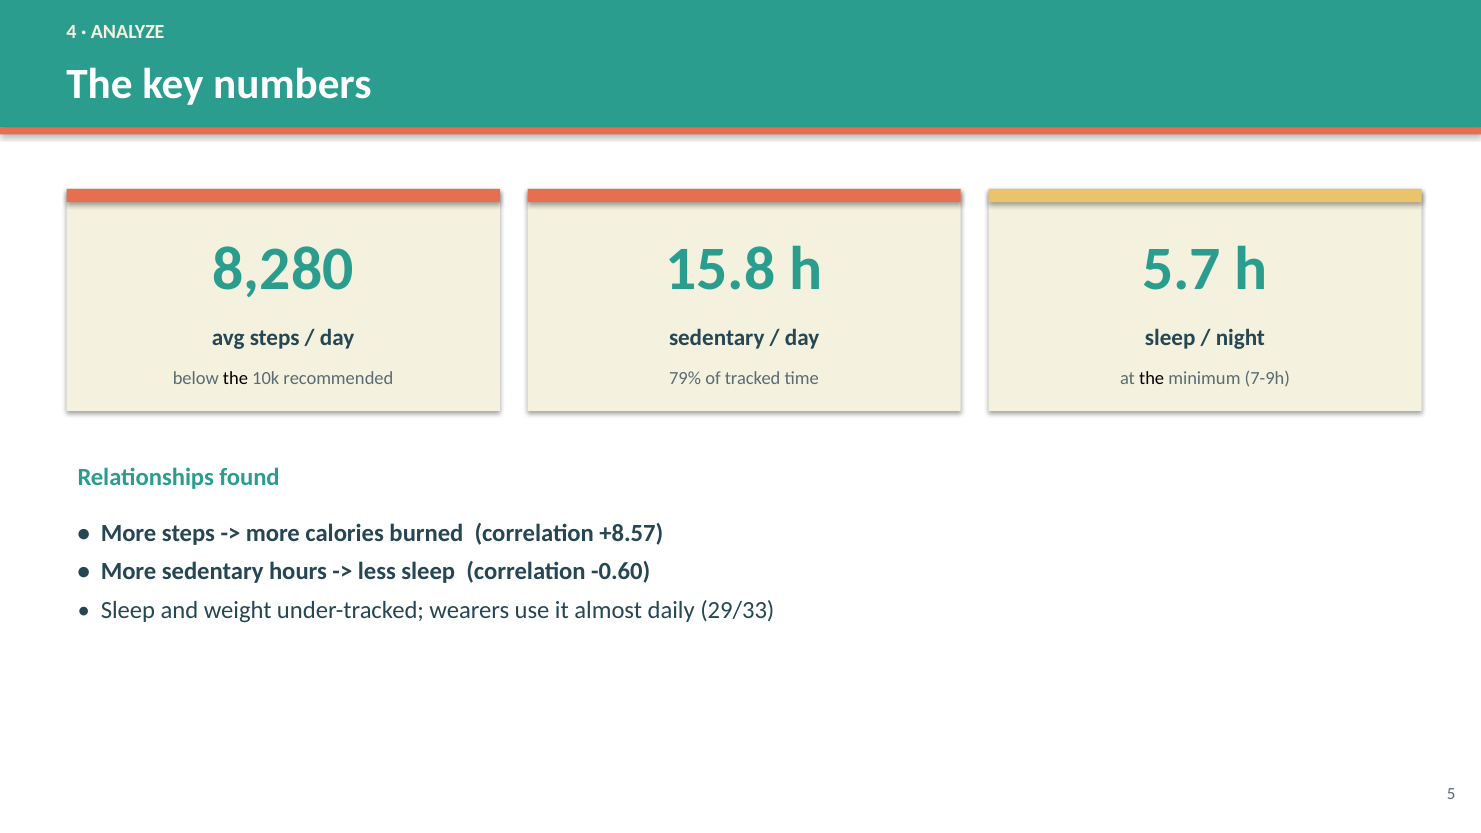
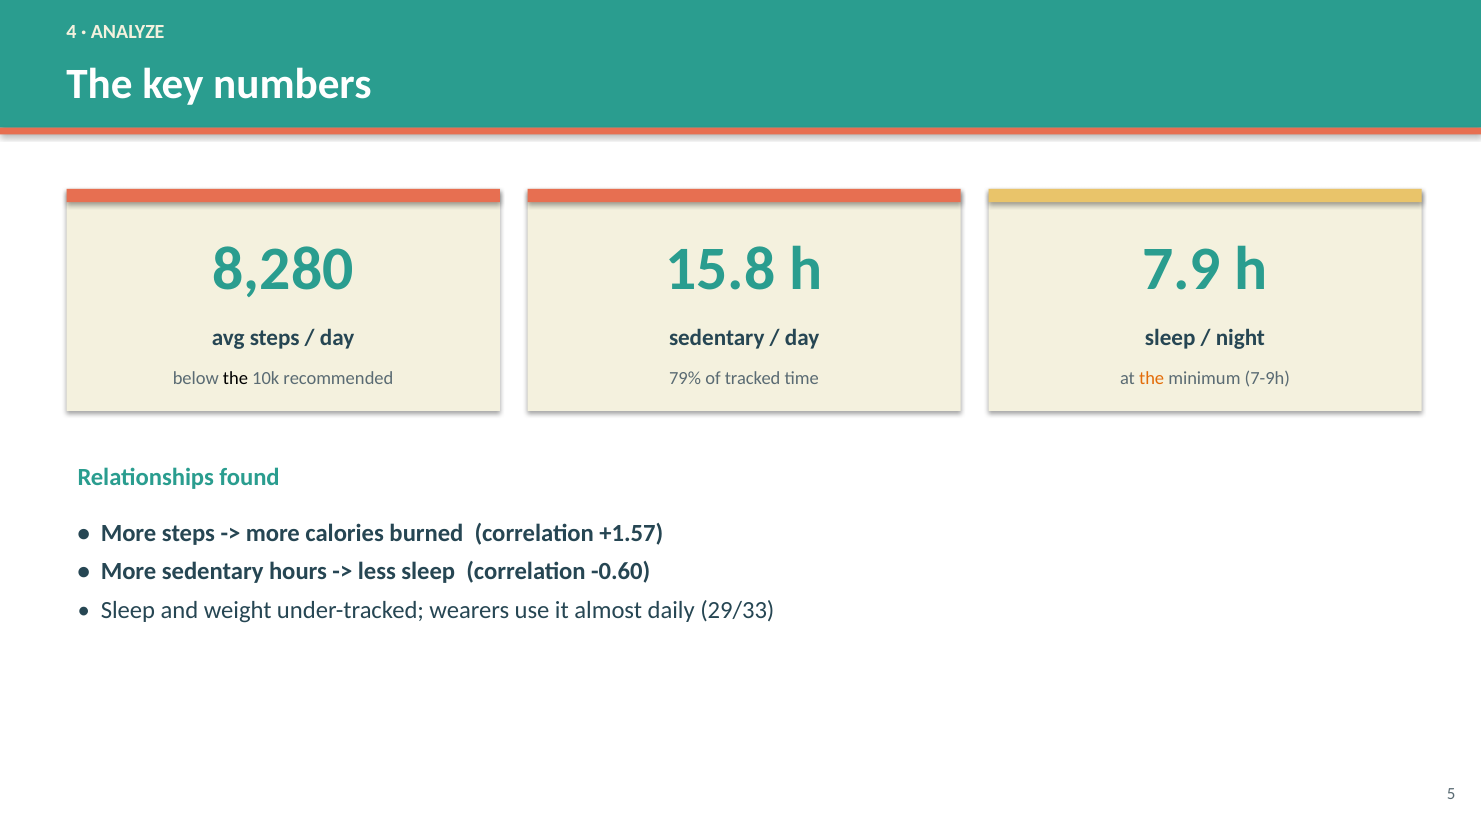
5.7: 5.7 -> 7.9 (1182, 269)
the colour: black -> orange (1152, 379)
+8.57: +8.57 -> +1.57 (631, 533)
